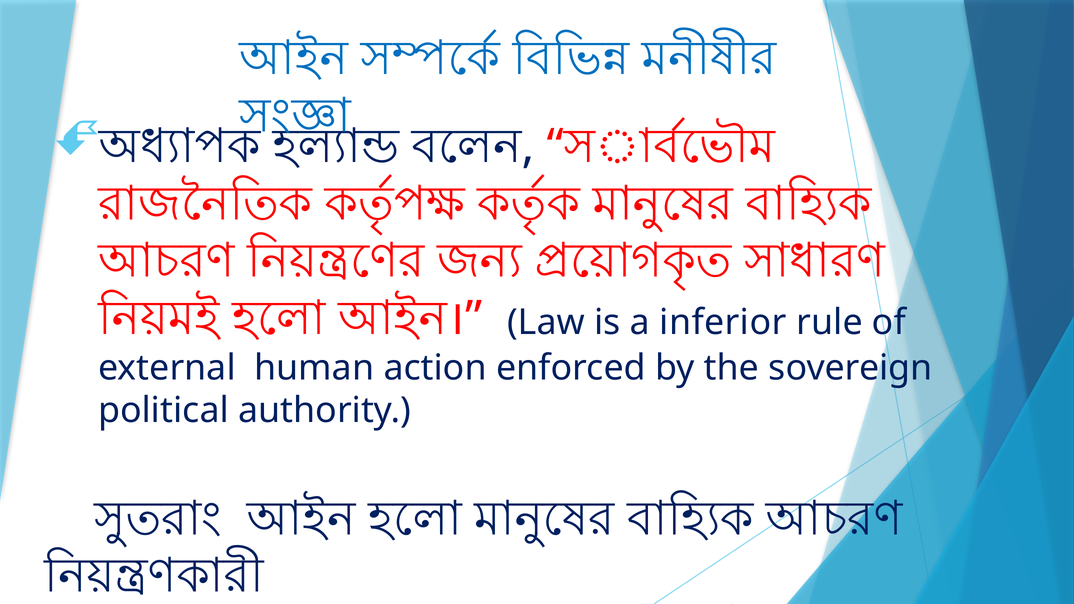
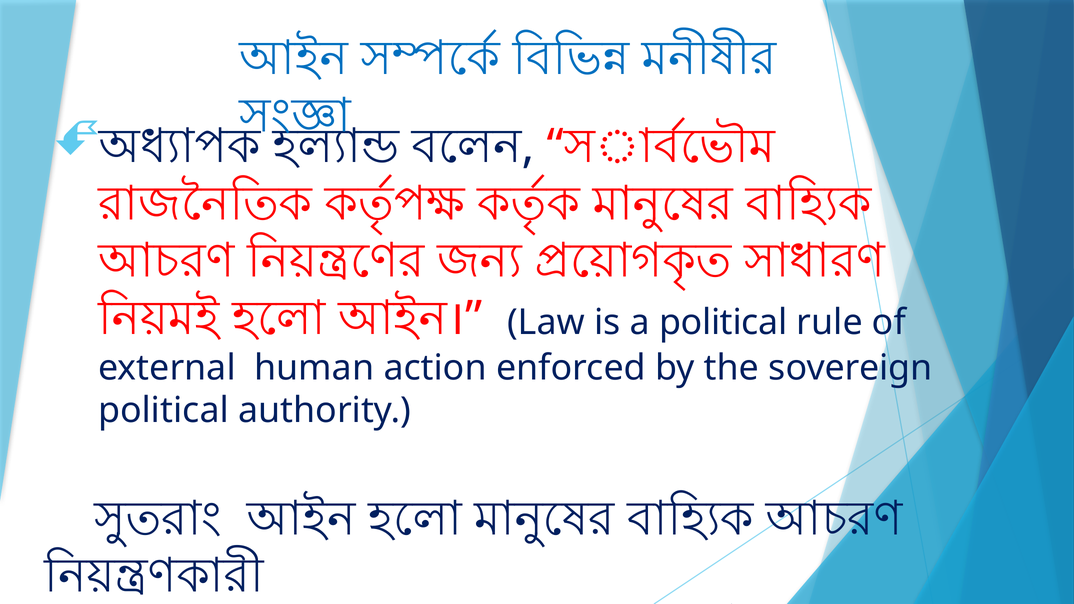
a inferior: inferior -> political (723, 322)
